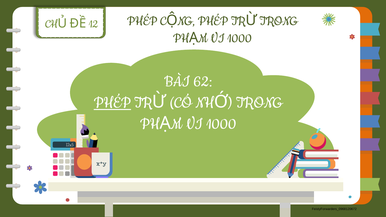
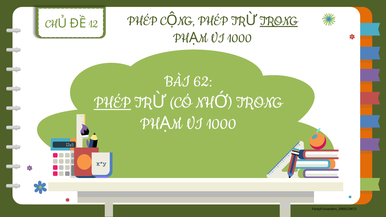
TRONG underline: none -> present (279, 20)
